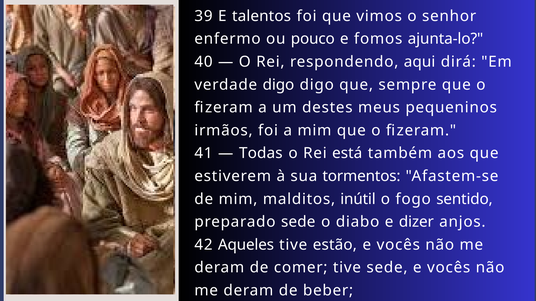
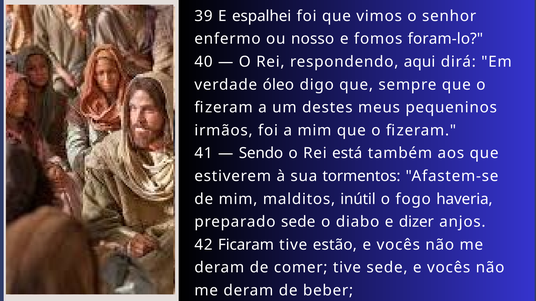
talentos: talentos -> espalhei (262, 16)
pouco: pouco -> nosso (313, 39)
ajunta-lo: ajunta-lo -> foram-lo (445, 39)
verdade digo: digo -> óleo (278, 85)
Todas: Todas -> Sendo (261, 154)
sentido: sentido -> haveria (464, 199)
Aqueles: Aqueles -> Ficaram (246, 245)
